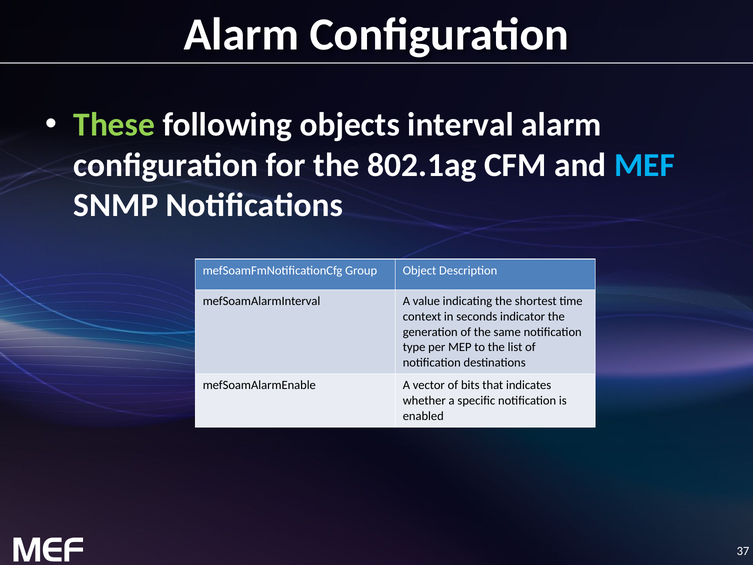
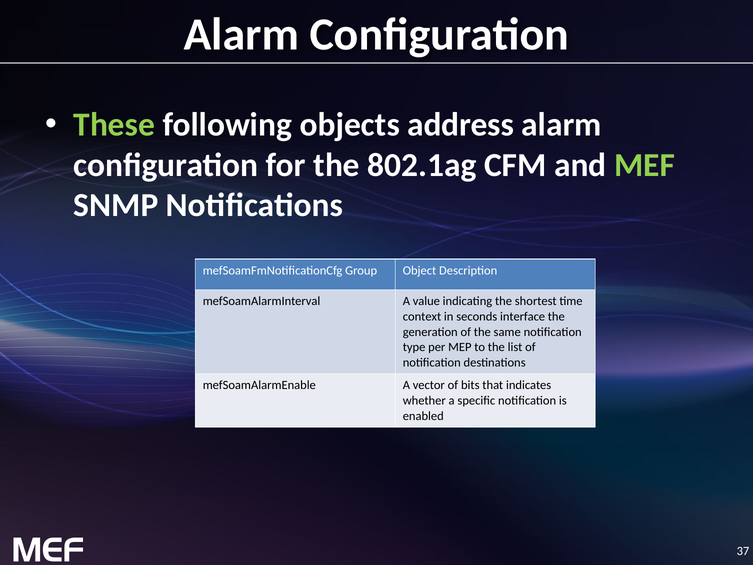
interval: interval -> address (461, 125)
MEF colour: light blue -> light green (645, 165)
indicator: indicator -> interface (523, 316)
